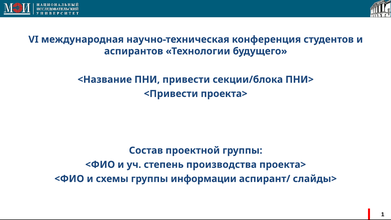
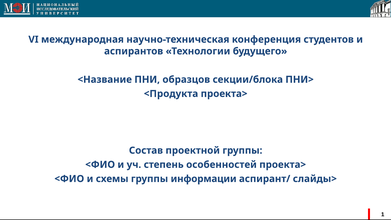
привести: привести -> образцов (186, 80)
<Привести: <Привести -> <Продукта (171, 94)
производства: производства -> особенностей (221, 165)
